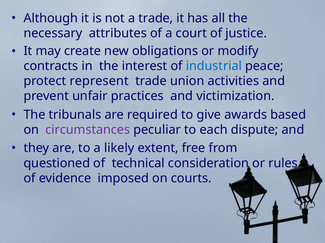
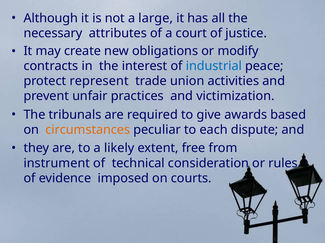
a trade: trade -> large (156, 18)
circumstances colour: purple -> orange (88, 130)
questioned: questioned -> instrument (57, 164)
